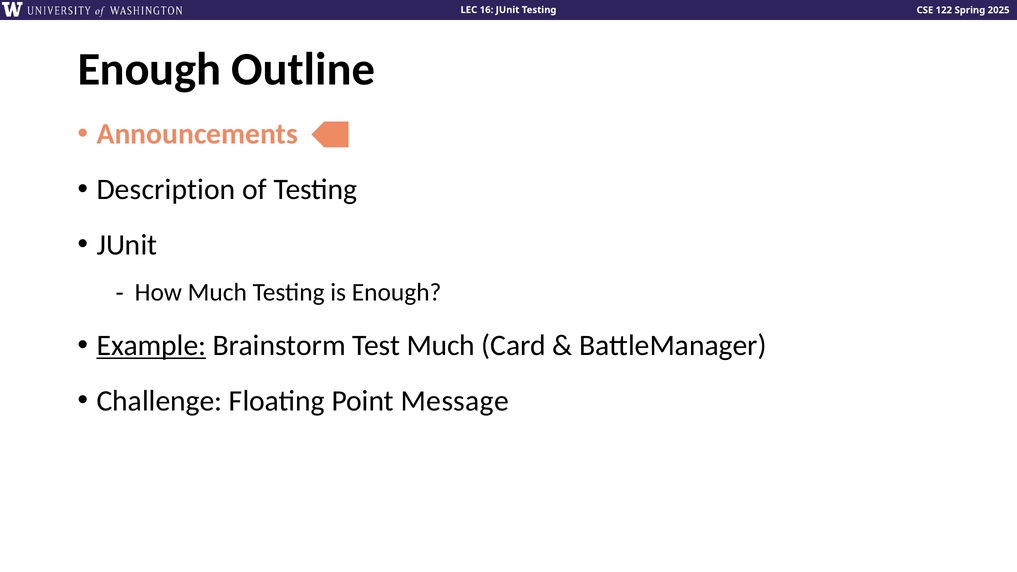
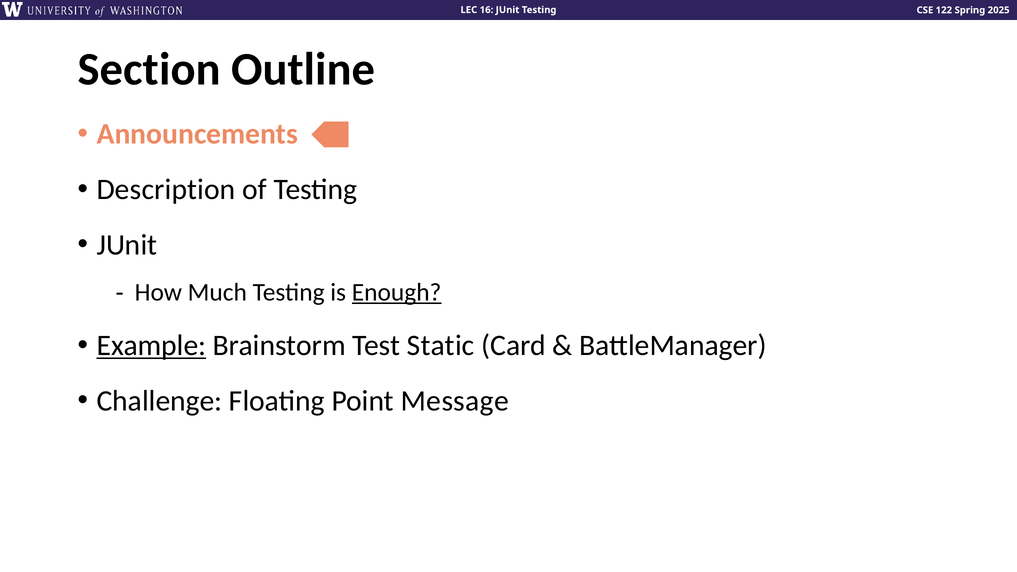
Enough: Enough -> Section (149, 70)
Enough underline: none -> present (397, 293)
Test Much: Much -> Static (441, 346)
